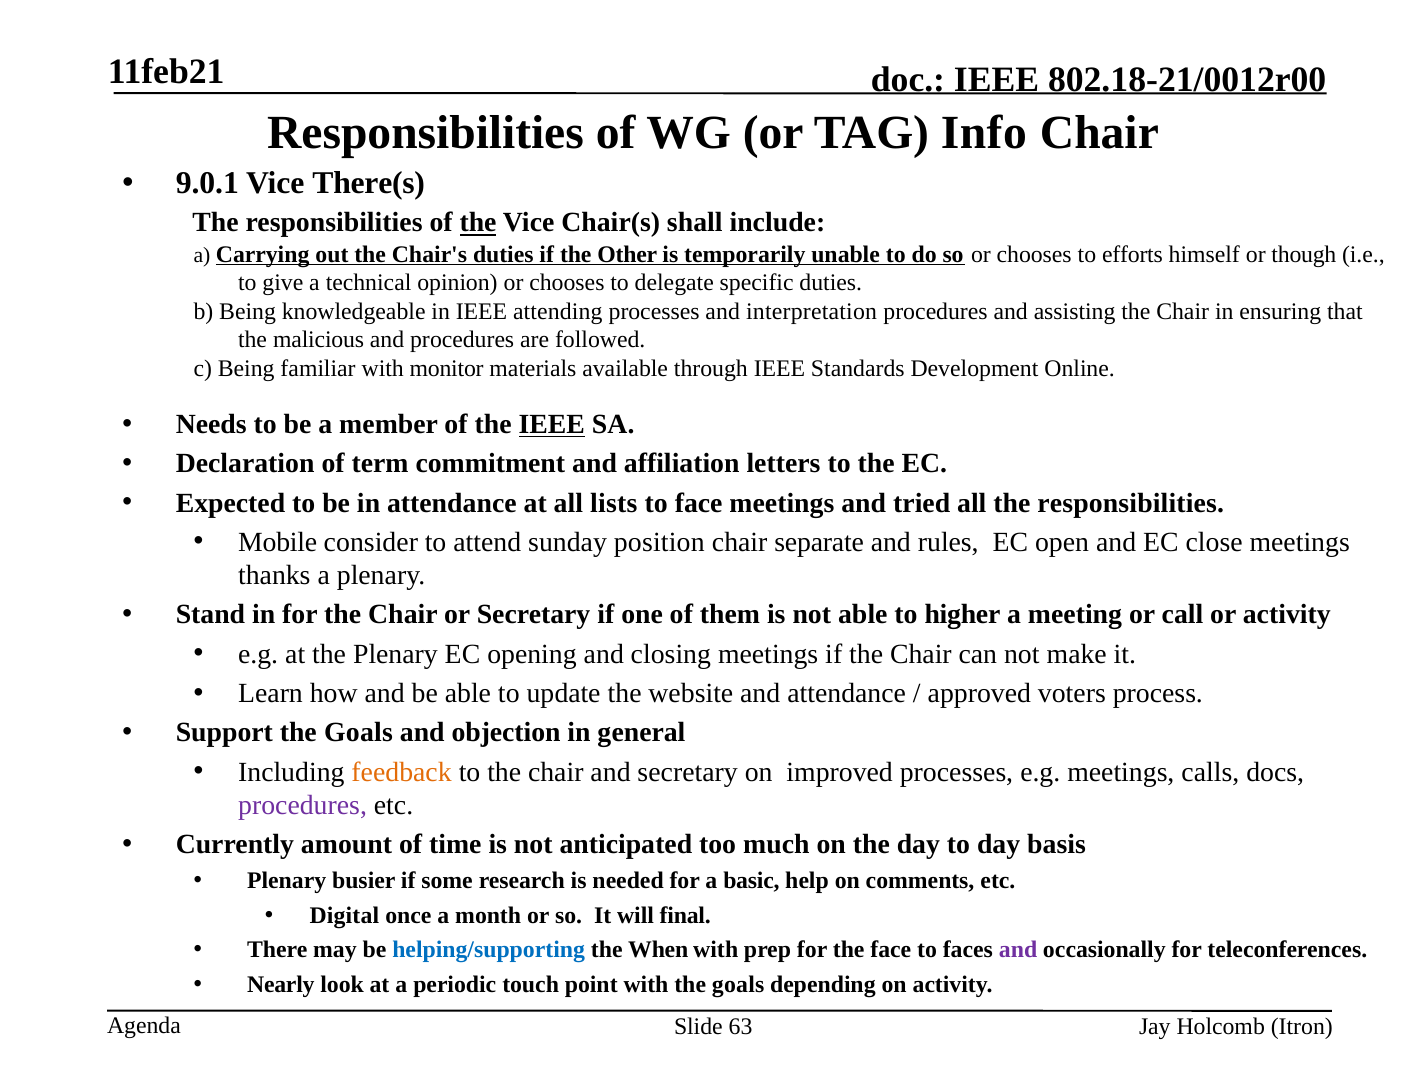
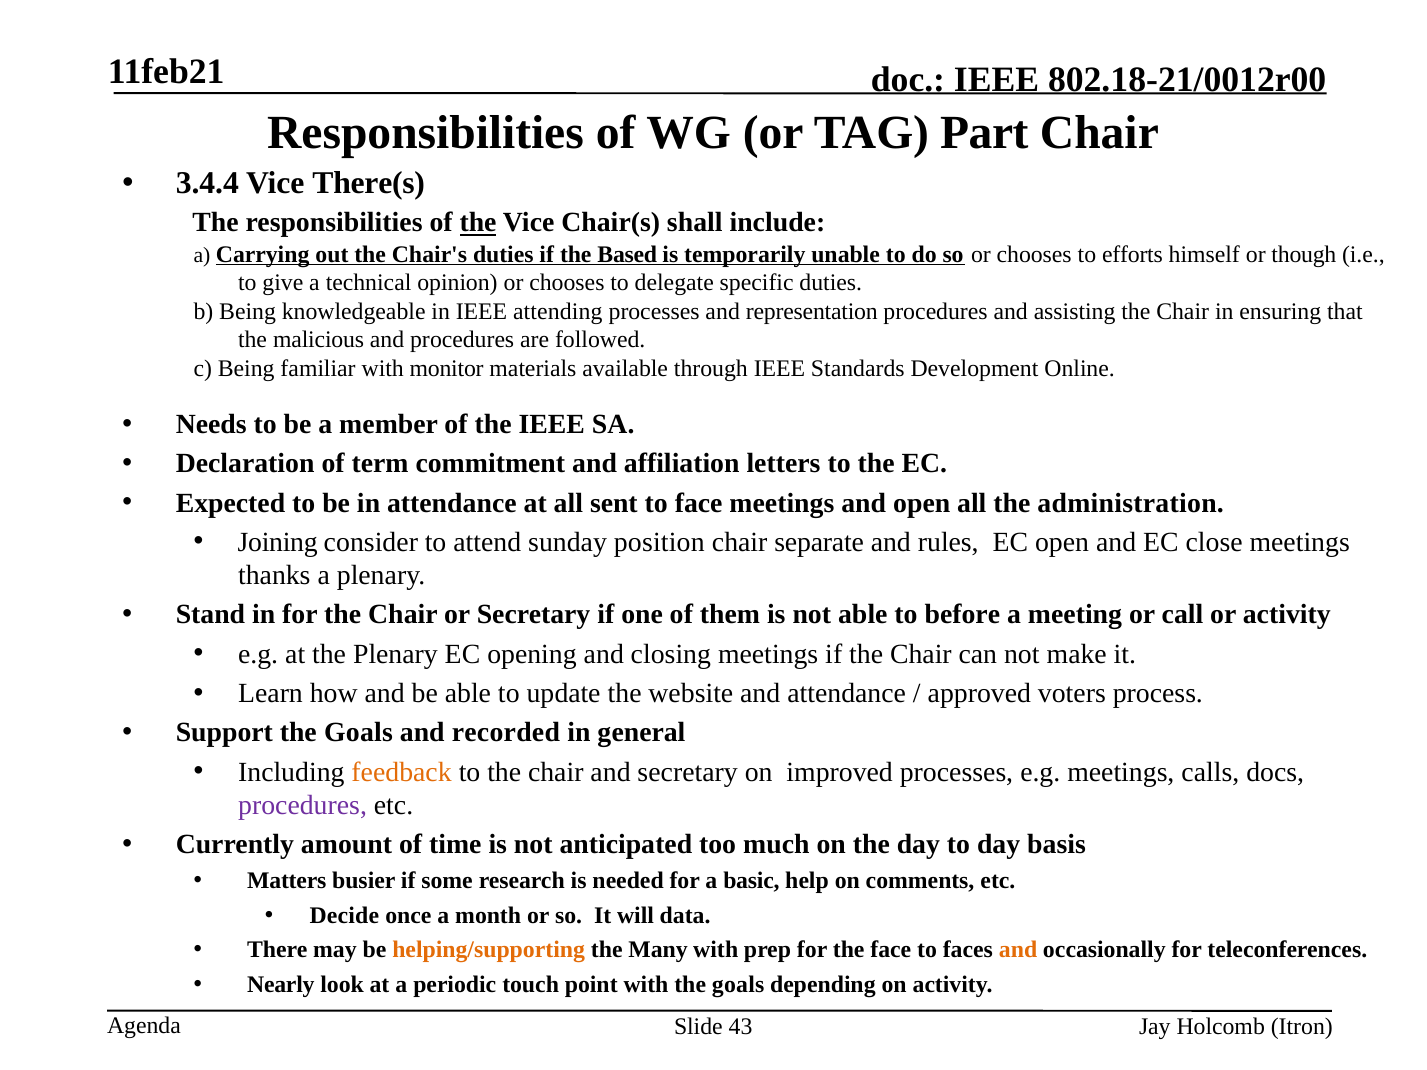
Info: Info -> Part (984, 133)
9.0.1: 9.0.1 -> 3.4.4 (207, 183)
Other: Other -> Based (627, 254)
interpretation: interpretation -> representation (812, 311)
IEEE underline: present -> none (552, 425)
lists: lists -> sent (614, 503)
and tried: tried -> open (922, 503)
all the responsibilities: responsibilities -> administration (1131, 503)
Mobile: Mobile -> Joining (278, 542)
higher: higher -> before (962, 615)
objection: objection -> recorded (506, 733)
Plenary: Plenary -> Matters (287, 881)
Digital: Digital -> Decide (344, 916)
final: final -> data (685, 916)
helping/supporting colour: blue -> orange (489, 950)
When: When -> Many (658, 950)
and colour: purple -> orange (1018, 950)
63: 63 -> 43 (741, 1026)
